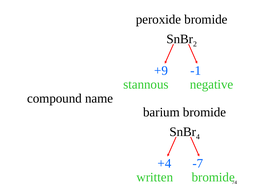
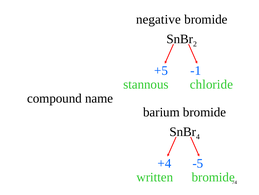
peroxide: peroxide -> negative (158, 19)
+9: +9 -> +5 (161, 70)
negative: negative -> chloride (211, 84)
-7: -7 -> -5 (198, 163)
